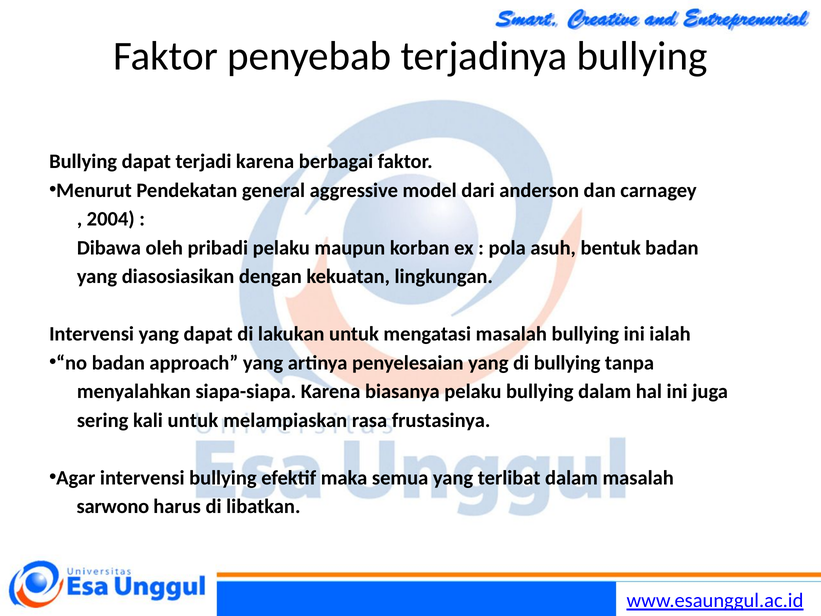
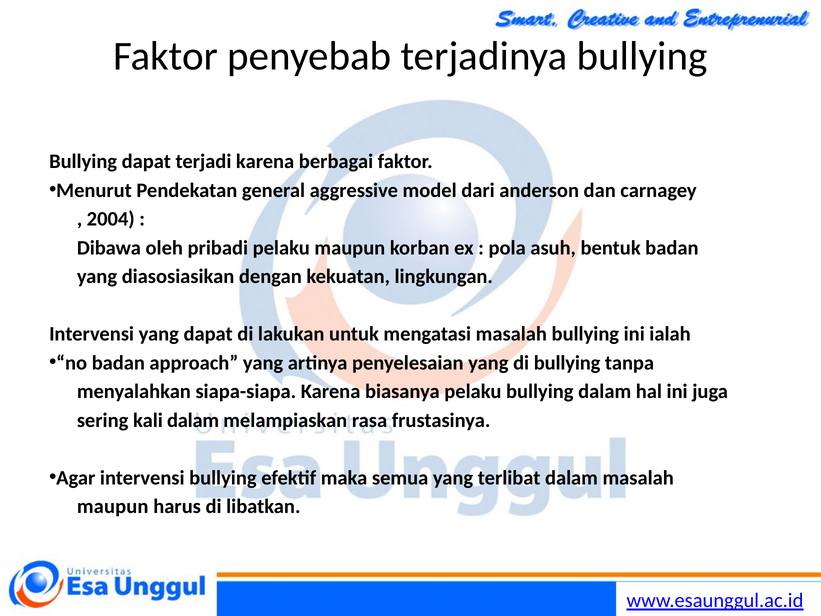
kali untuk: untuk -> dalam (193, 420)
sarwono: sarwono -> maupun (113, 506)
